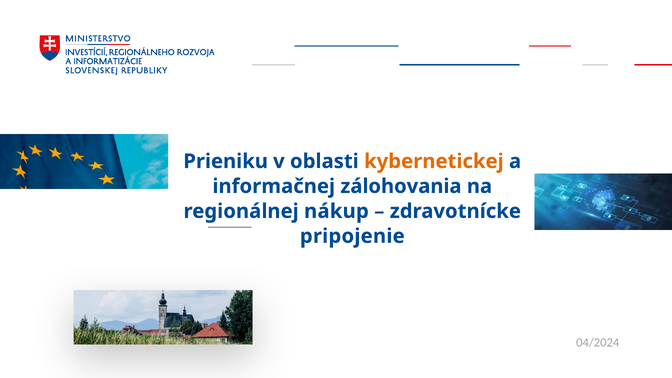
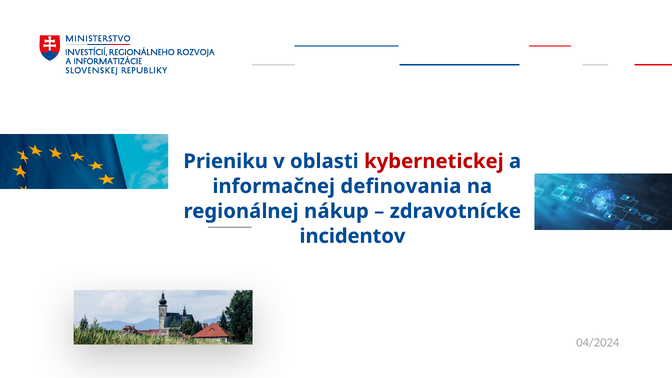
kybernetickej colour: orange -> red (434, 161)
zálohovania: zálohovania -> definovania (401, 186)
pripojenie: pripojenie -> incidentov (352, 236)
